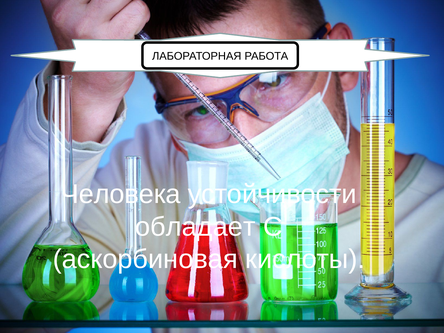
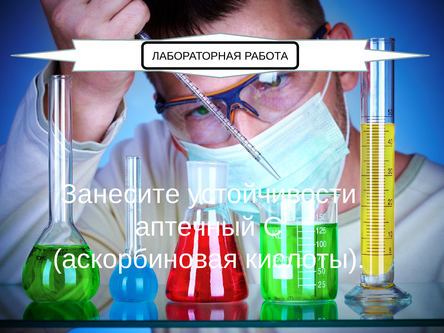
Человека: Человека -> Занесите (121, 194)
обладает: обладает -> аптечный (195, 227)
